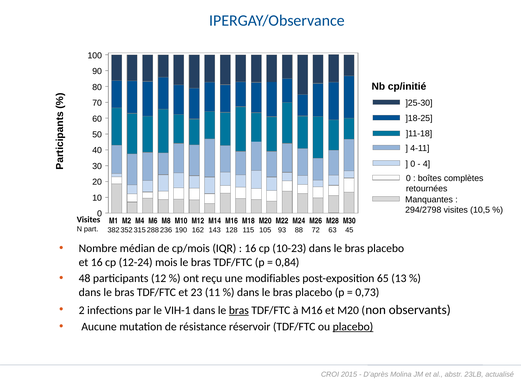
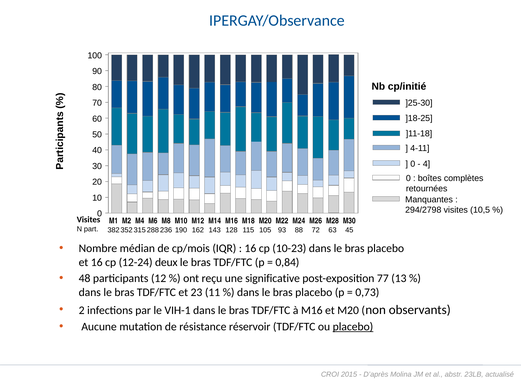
mois: mois -> deux (166, 262)
modifiables: modifiables -> significative (273, 278)
65: 65 -> 77 (383, 278)
bras underline: present -> none (239, 310)
